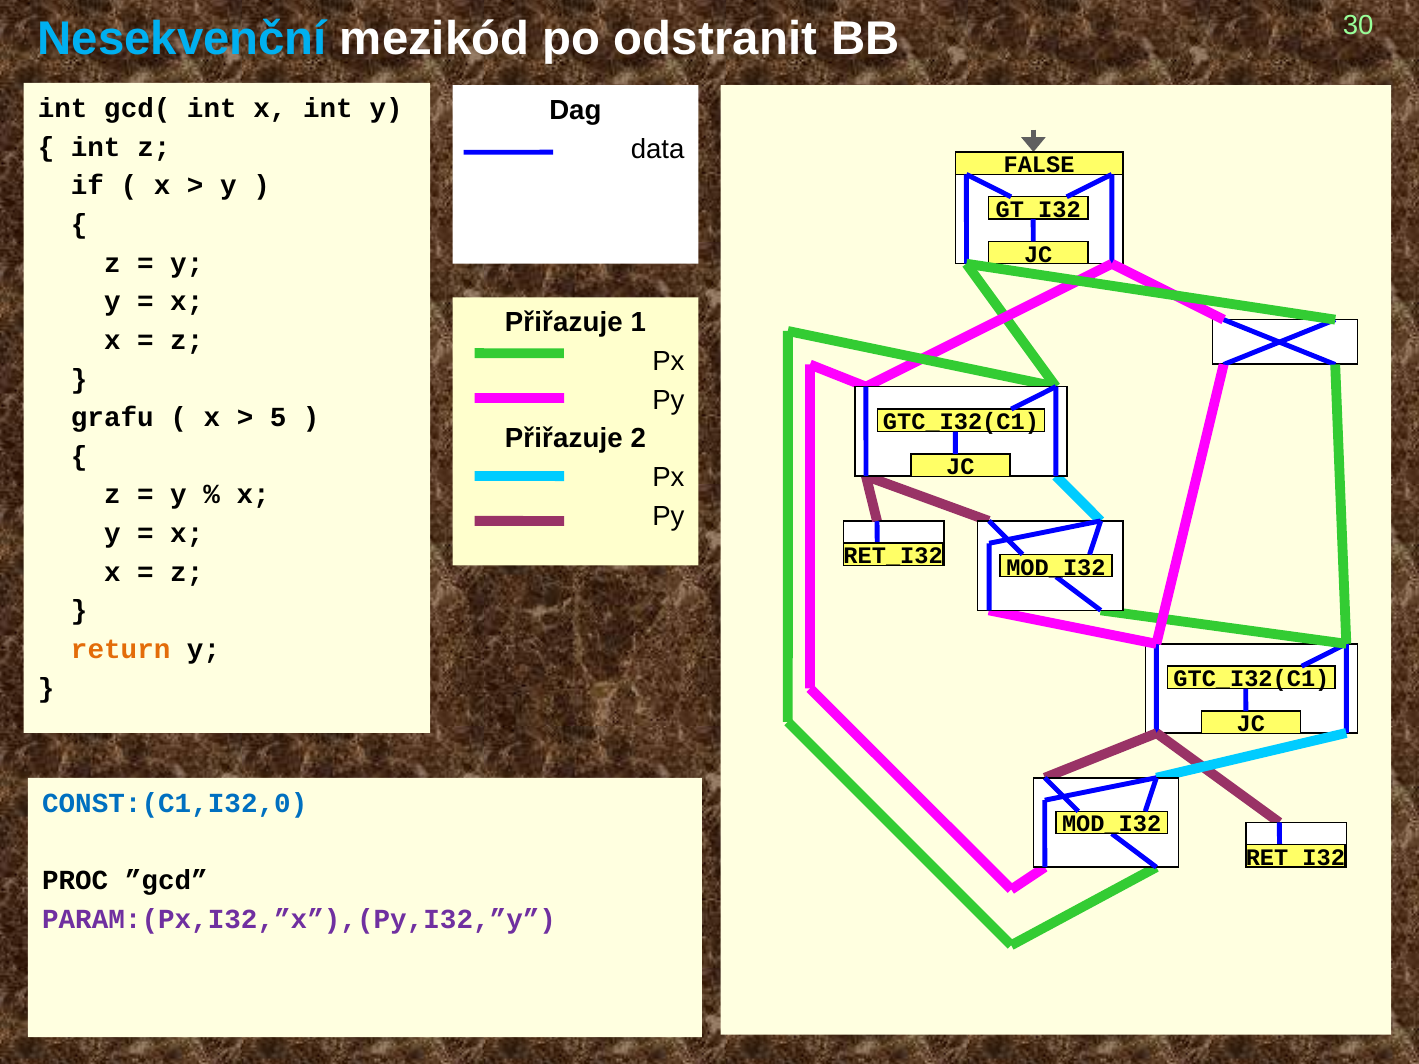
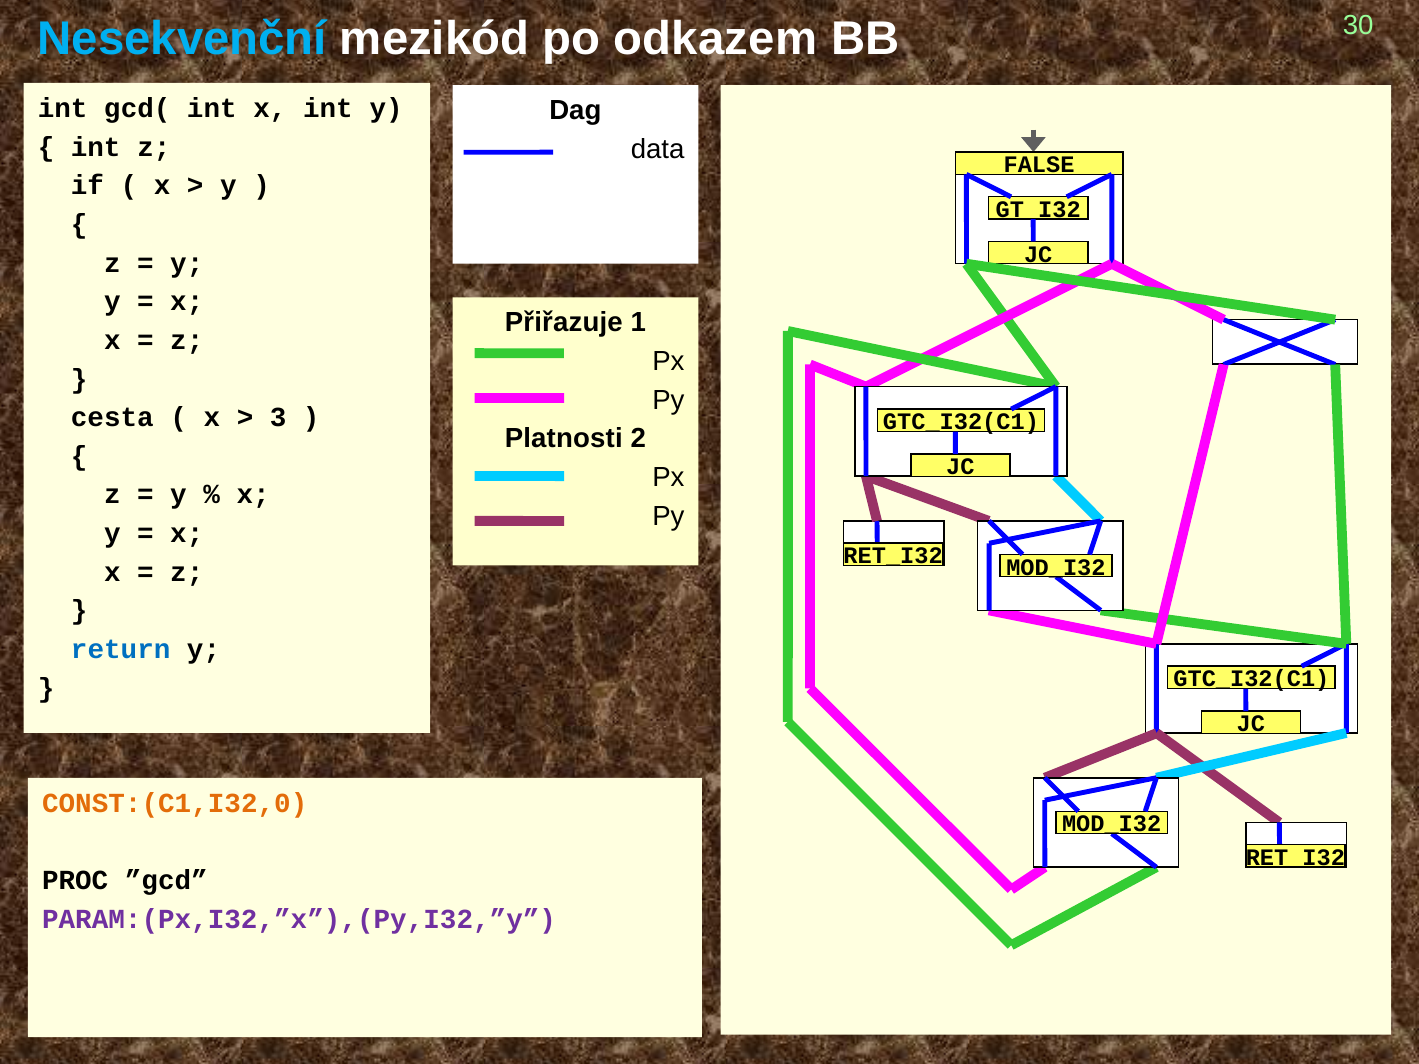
odstranit: odstranit -> odkazem (715, 39)
grafu: grafu -> cesta (112, 418)
5: 5 -> 3 (278, 418)
Přiřazuje: Přiřazuje -> Platnosti (564, 439)
return colour: orange -> blue (121, 650)
CONST:(C1,I32,0 colour: blue -> orange (175, 804)
